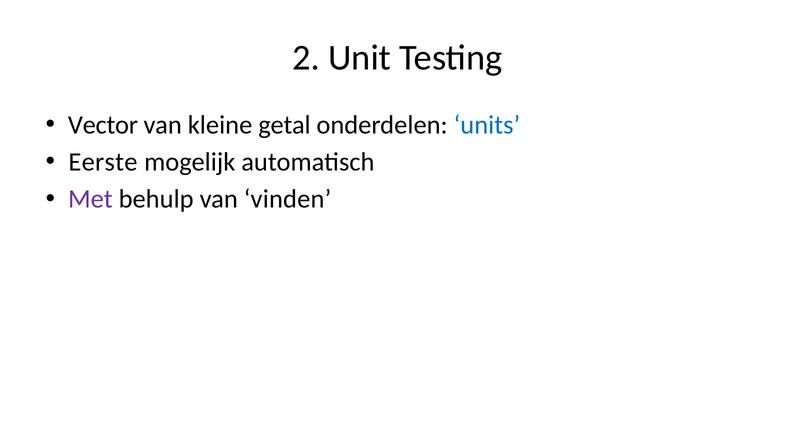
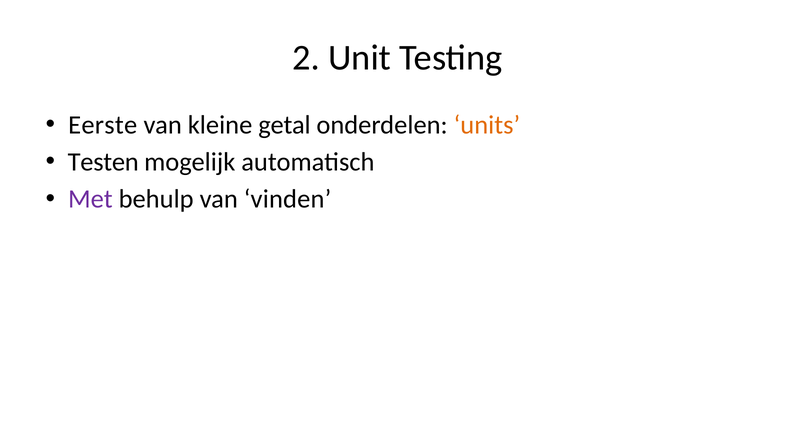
Vector: Vector -> Eerste (103, 125)
units colour: blue -> orange (487, 125)
Eerste: Eerste -> Testen (103, 162)
